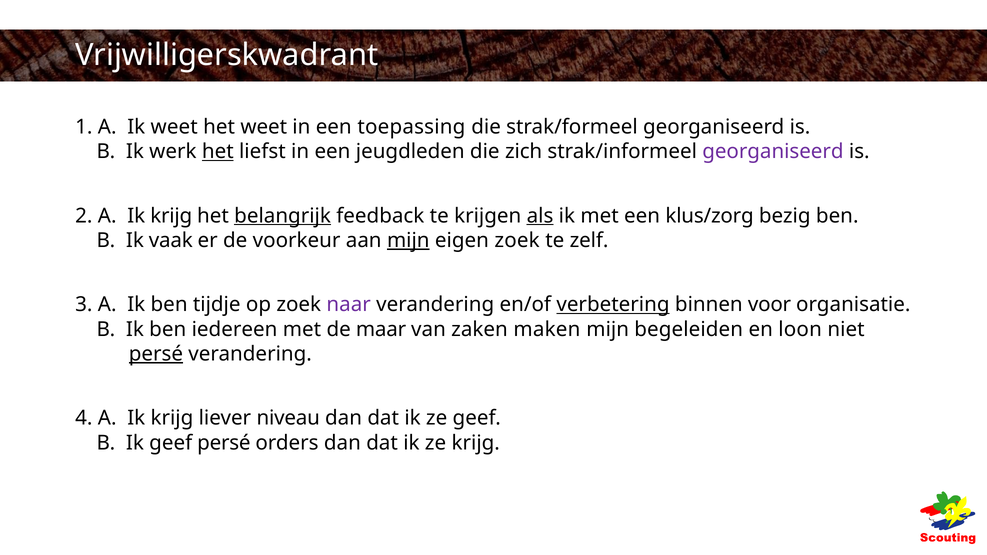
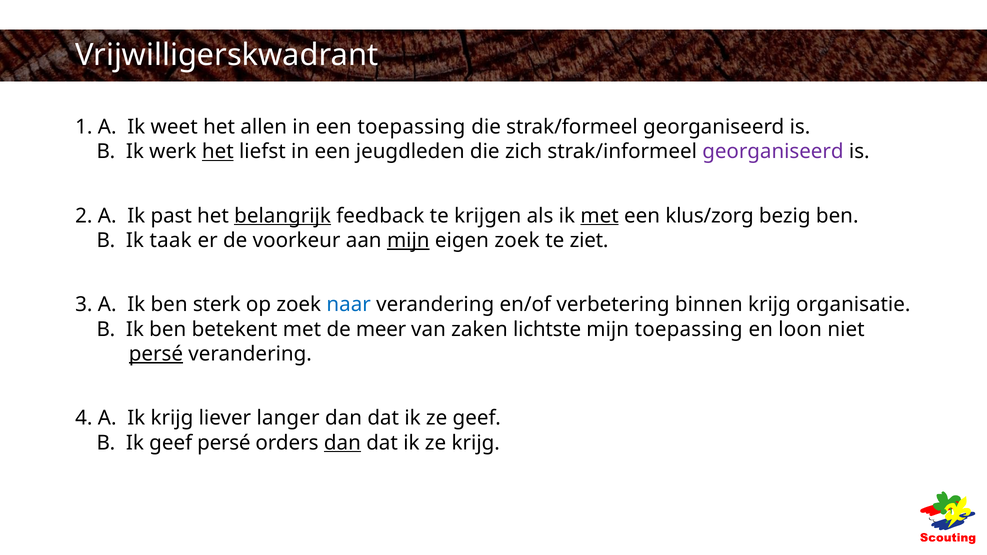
het weet: weet -> allen (264, 127)
2 A Ik krijg: krijg -> past (171, 216)
als underline: present -> none (540, 216)
met underline: none -> present (600, 216)
vaak: vaak -> taak (171, 240)
zelf: zelf -> ziet (589, 240)
tijdje: tijdje -> sterk (217, 305)
naar colour: purple -> blue (349, 305)
verbetering underline: present -> none (613, 305)
binnen voor: voor -> krijg (769, 305)
iedereen: iedereen -> betekent (235, 329)
maar: maar -> meer (381, 329)
maken: maken -> lichtste (547, 329)
mijn begeleiden: begeleiden -> toepassing (689, 329)
niveau: niveau -> langer (288, 418)
dan underline: none -> present (342, 443)
